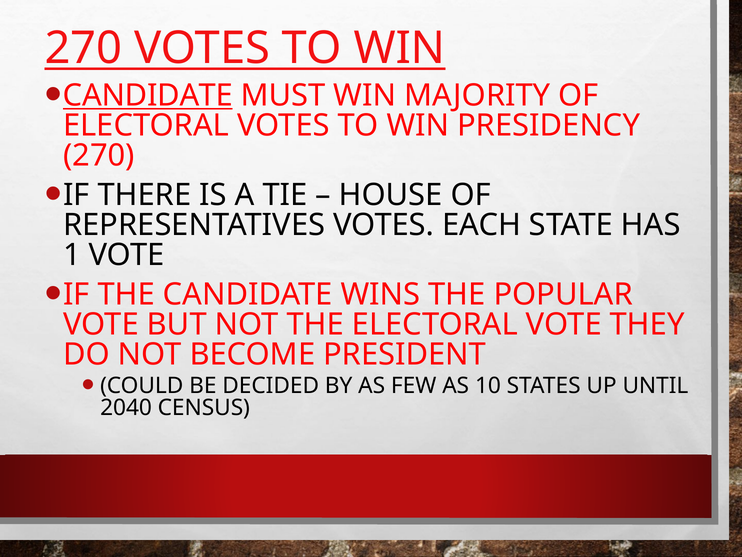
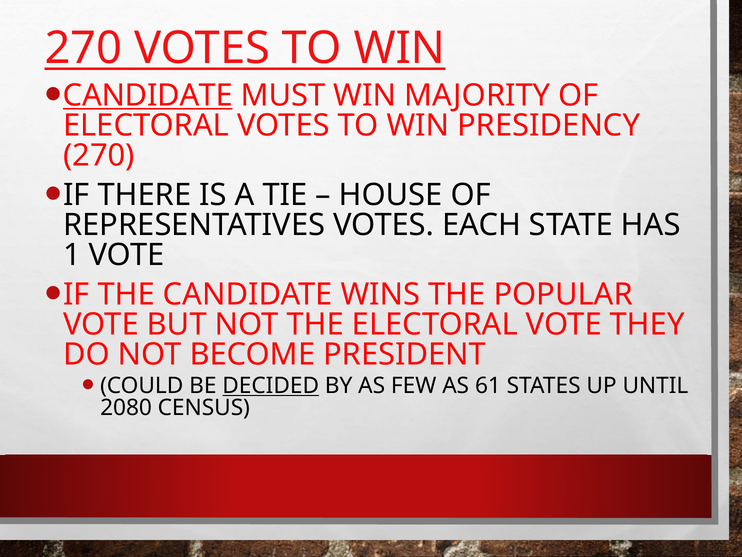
DECIDED underline: none -> present (271, 385)
10: 10 -> 61 (488, 385)
2040: 2040 -> 2080 (126, 407)
